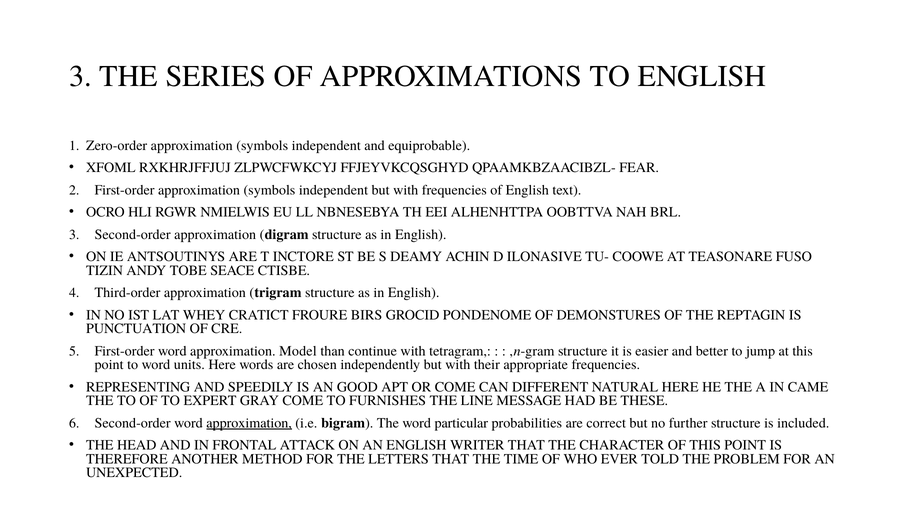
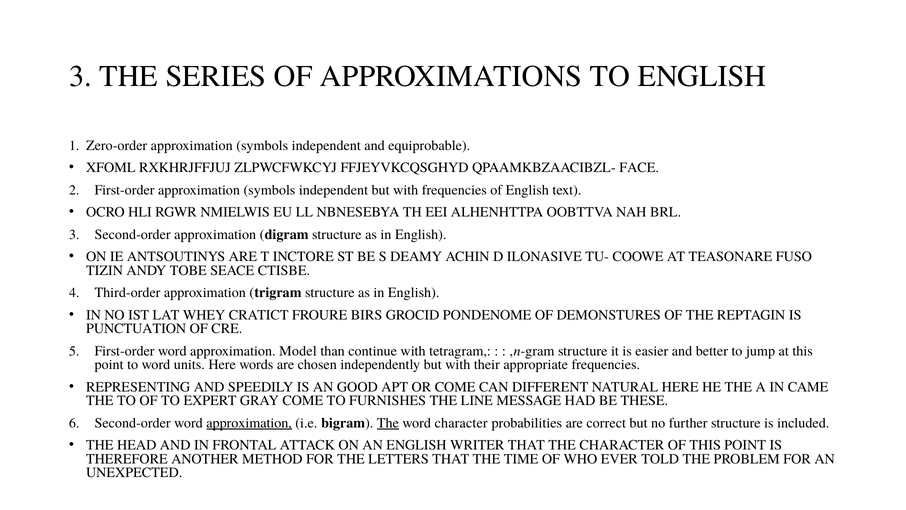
FEAR: FEAR -> FACE (639, 168)
The underline: none -> present (388, 423)
word particular: particular -> character (461, 423)
